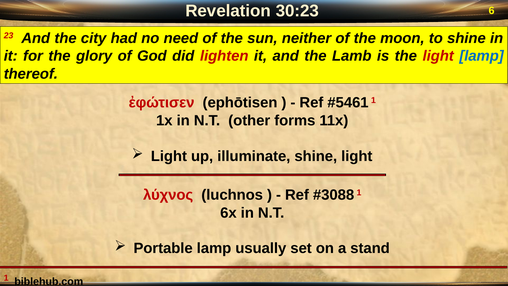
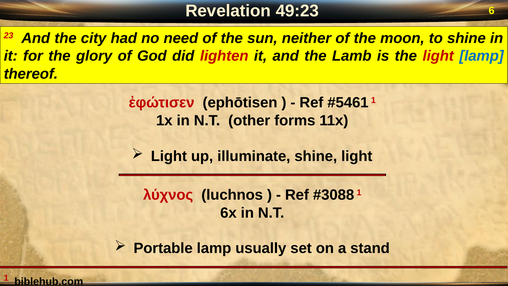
30:23: 30:23 -> 49:23 (297, 11)
